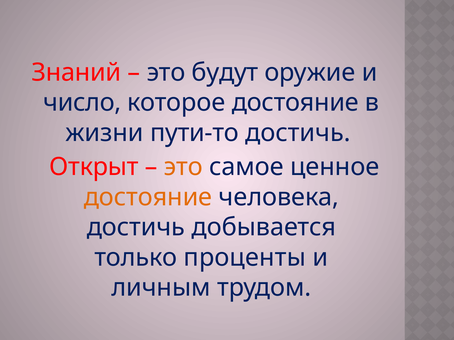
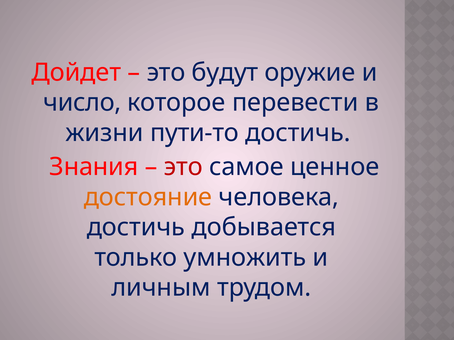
Знаний: Знаний -> Дойдет (76, 72)
которое достояние: достояние -> перевести (295, 103)
Открыт: Открыт -> Знания (94, 167)
это colour: orange -> red (183, 167)
проценты: проценты -> умножить (245, 258)
